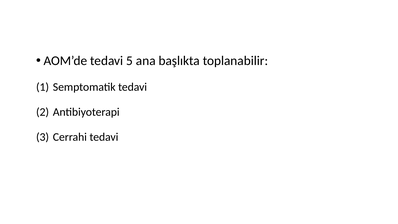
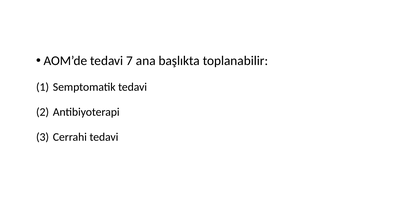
5: 5 -> 7 (130, 61)
